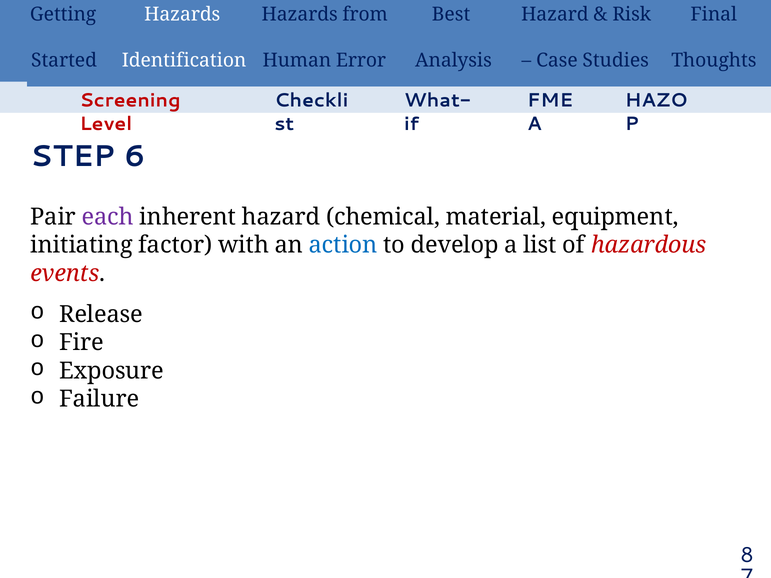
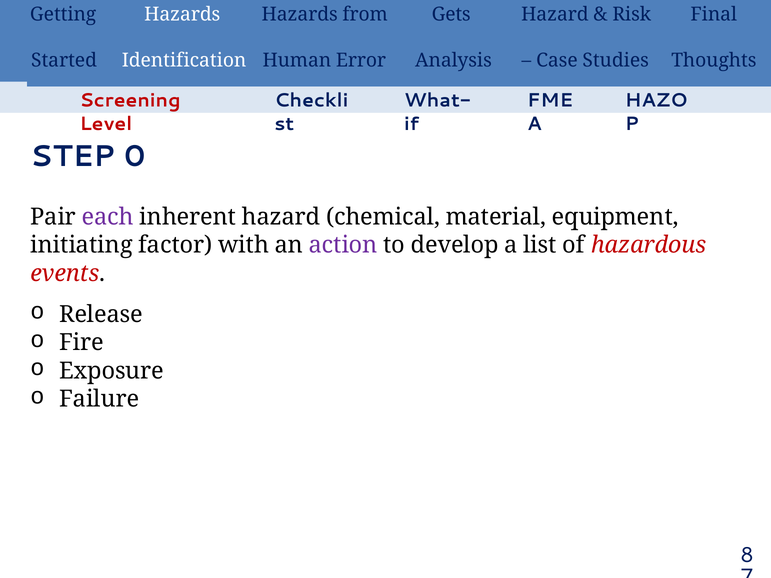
Best: Best -> Gets (451, 14)
6: 6 -> 0 (135, 156)
action colour: blue -> purple (343, 245)
